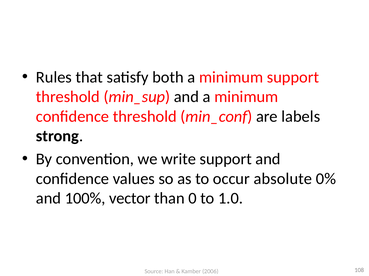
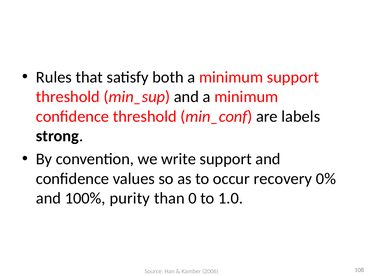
absolute: absolute -> recovery (283, 179)
vector: vector -> purity (130, 199)
